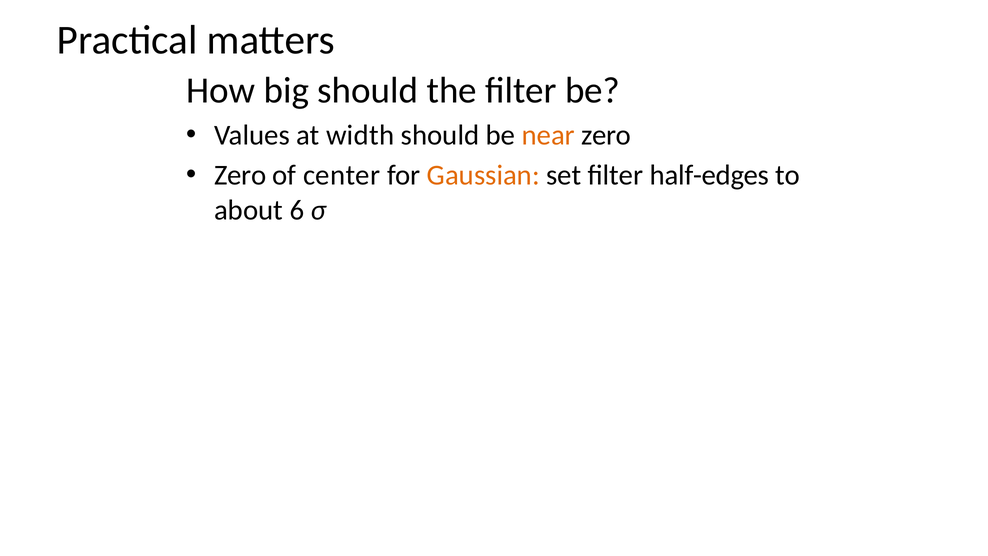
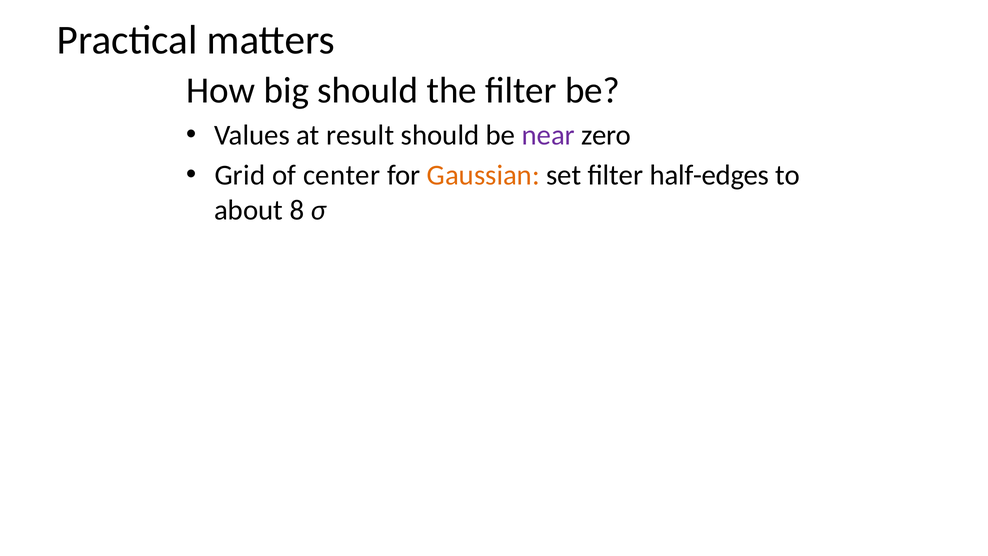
width: width -> result (360, 135)
near colour: orange -> purple (548, 135)
Zero: Zero -> Grid (240, 175)
6: 6 -> 8 (297, 210)
